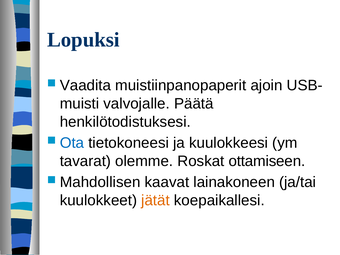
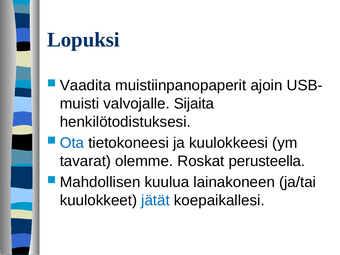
Päätä: Päätä -> Sijaita (194, 104)
ottamiseen: ottamiseen -> perusteella (267, 161)
kaavat: kaavat -> kuulua (167, 182)
jätät colour: orange -> blue (155, 200)
